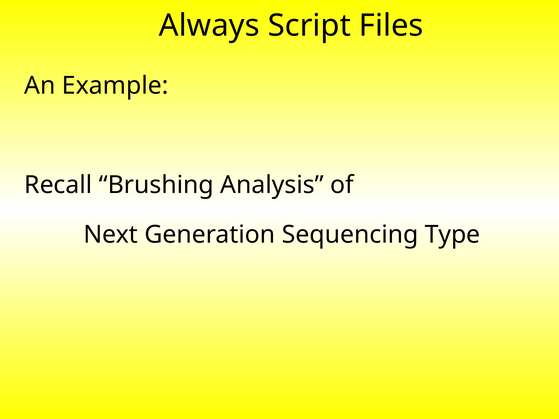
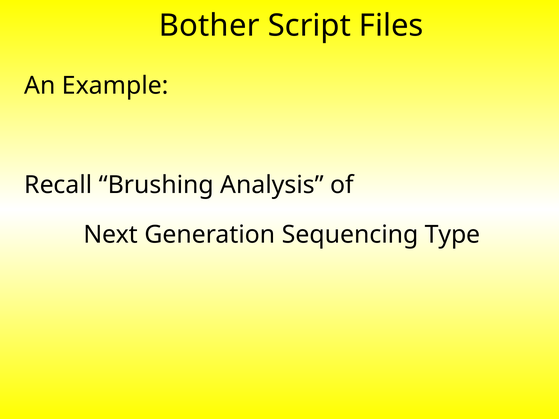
Always: Always -> Bother (209, 25)
